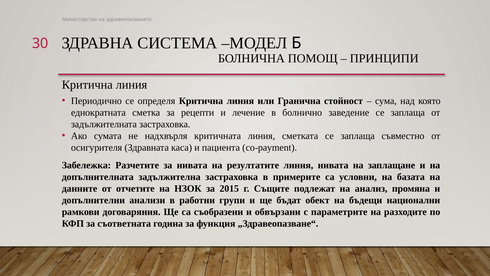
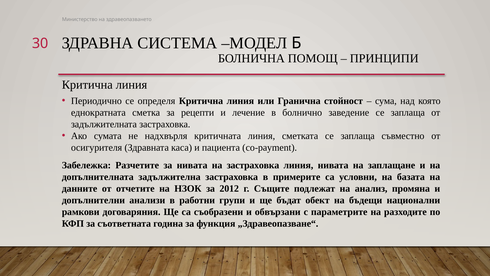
на резултатите: резултатите -> застраховка (253, 165)
2015: 2015 -> 2012 (229, 188)
